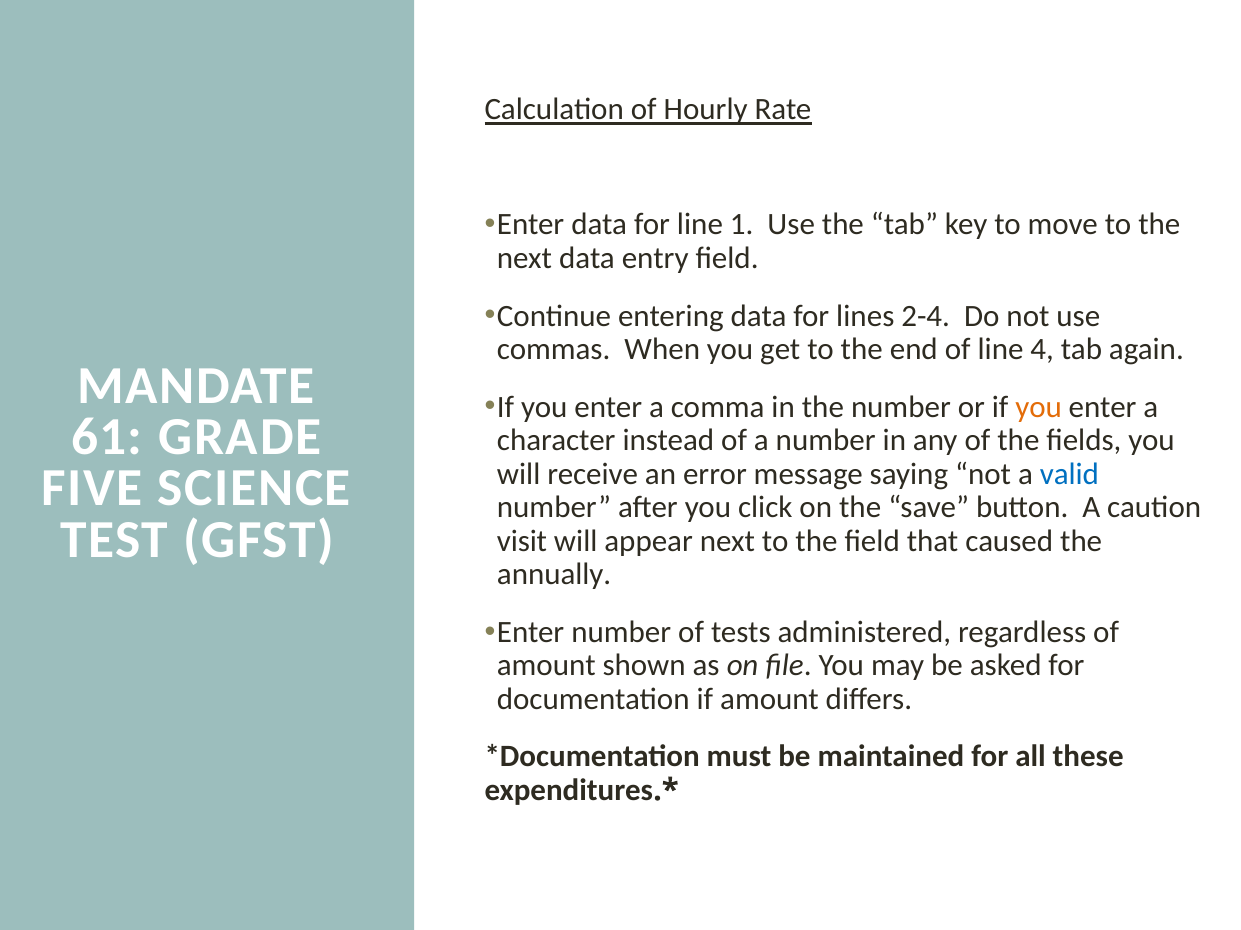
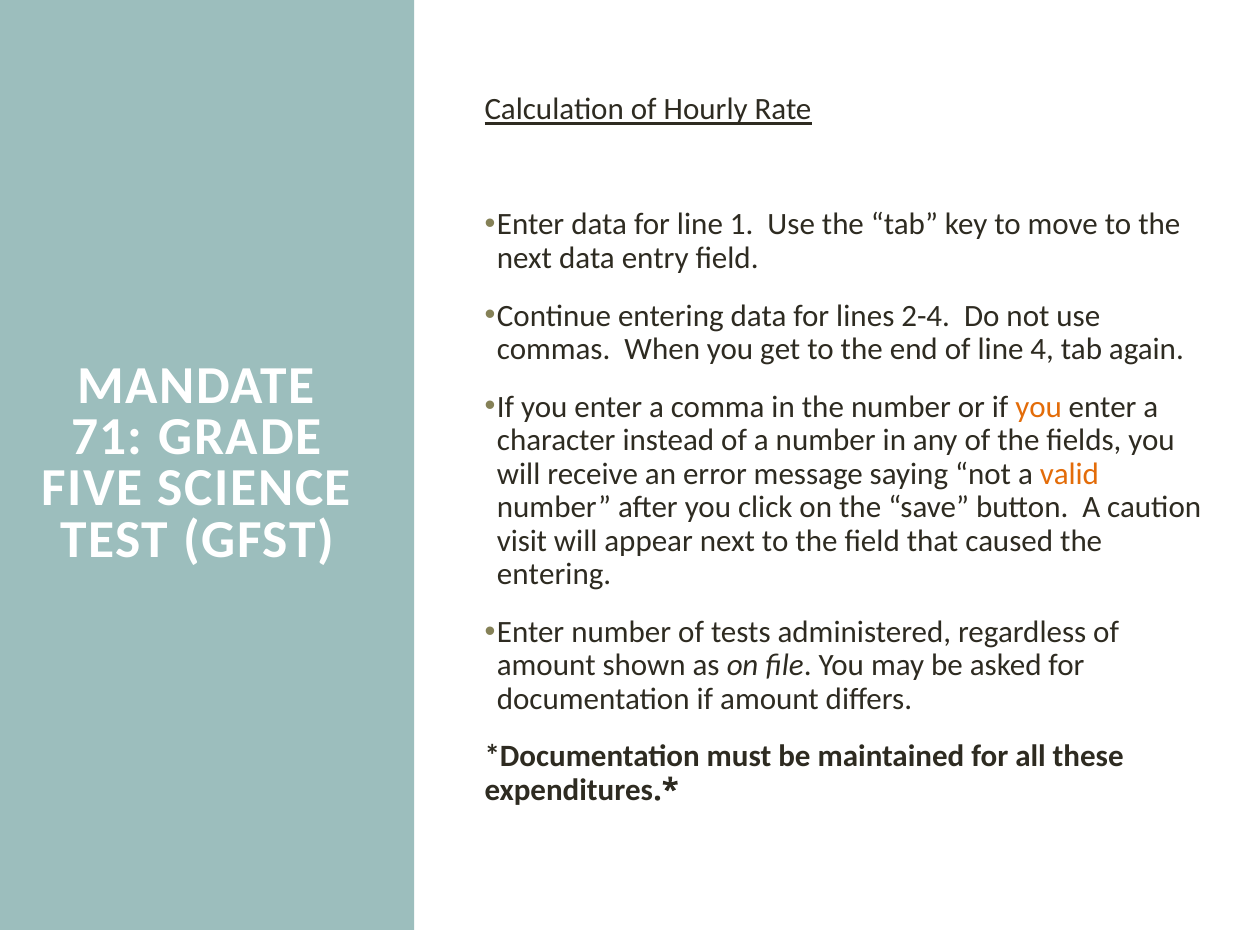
61: 61 -> 71 (107, 437)
valid colour: blue -> orange (1069, 474)
annually: annually -> entering (554, 575)
